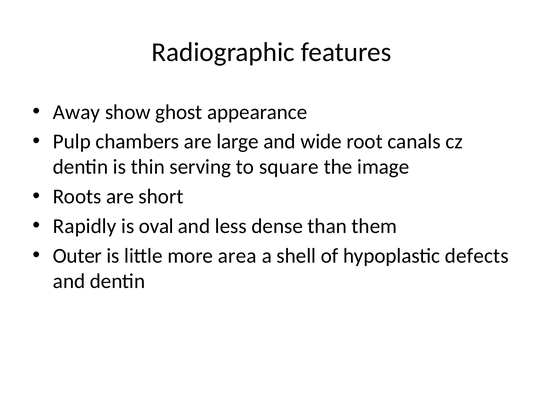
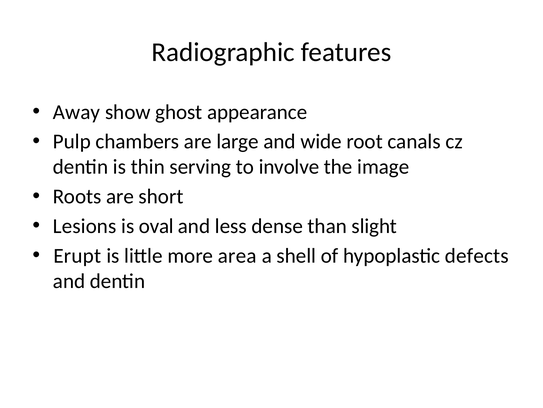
square: square -> involve (289, 167)
Rapidly: Rapidly -> Lesions (85, 226)
them: them -> slight (374, 226)
Outer: Outer -> Erupt (77, 255)
